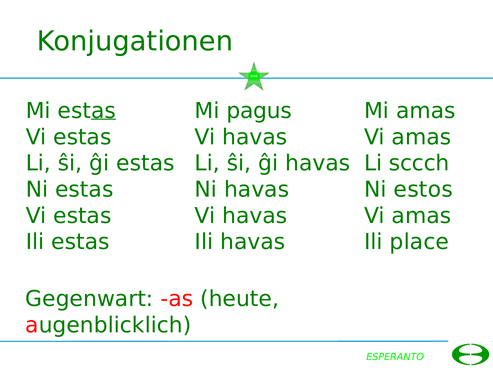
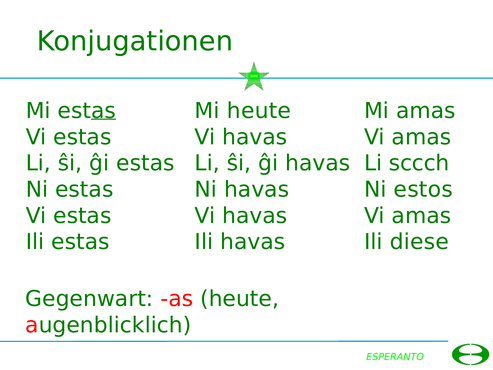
Mi pagus: pagus -> heute (259, 111)
place: place -> diese (419, 242)
